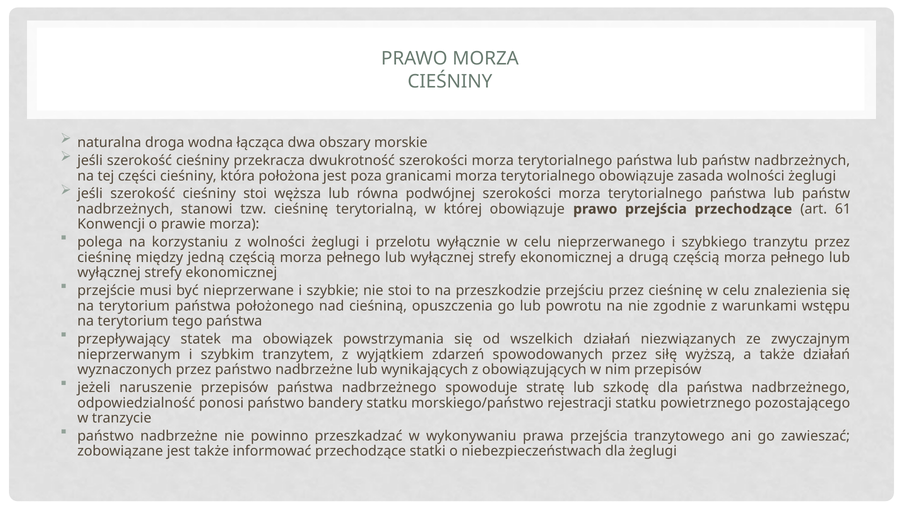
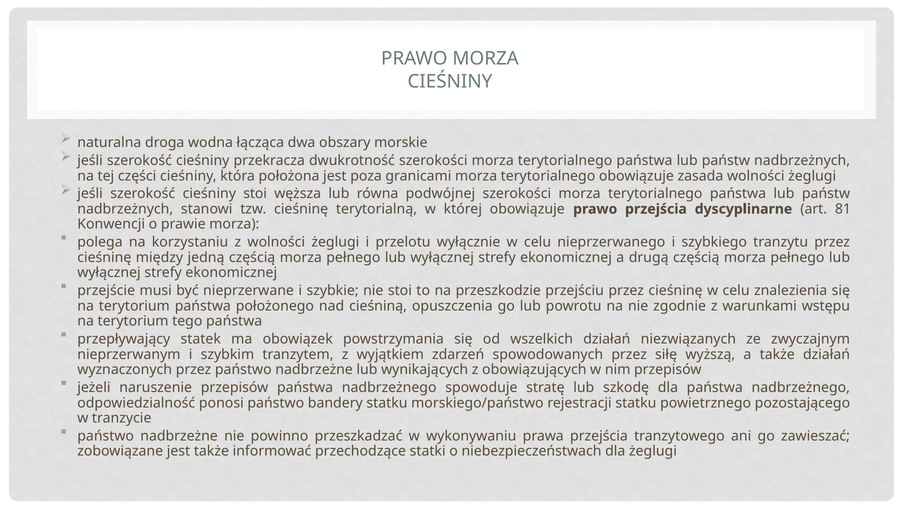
przejścia przechodzące: przechodzące -> dyscyplinarne (744, 209)
61: 61 -> 81 (843, 209)
